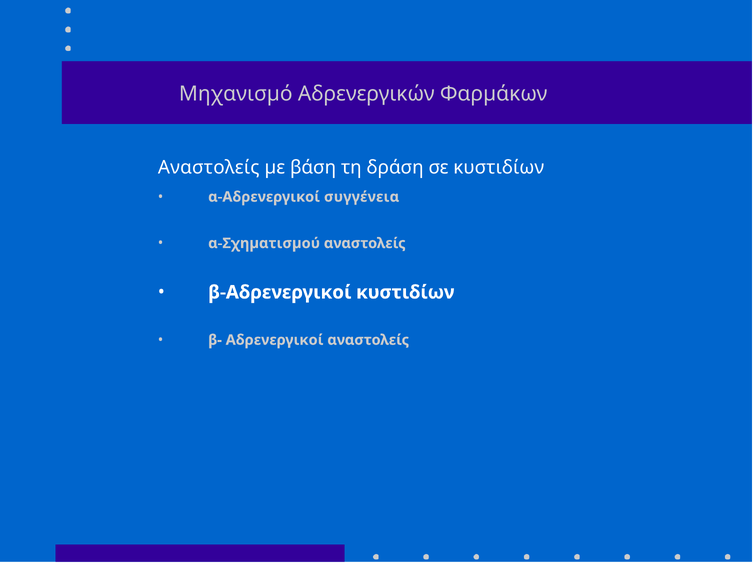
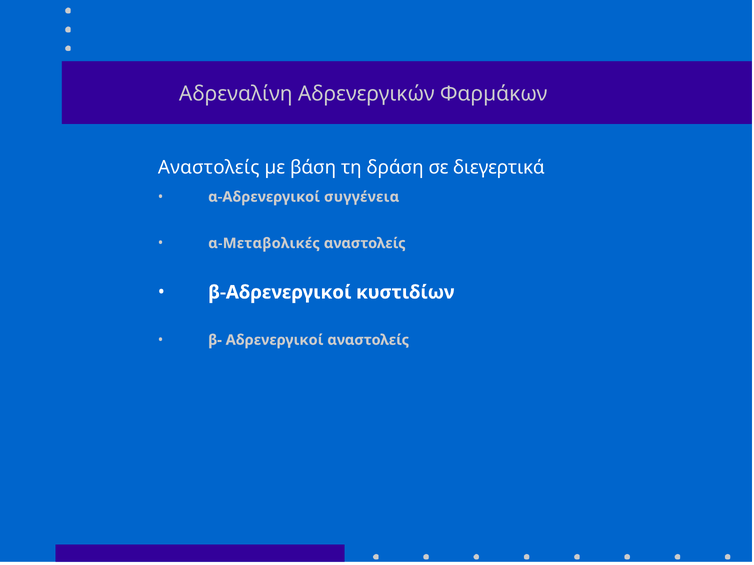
Μηχανισµό: Μηχανισµό -> Αδρεναλίνη (236, 94)
σε κυστιδίων: κυστιδίων -> διεγερτικά (499, 168)
α-Σχηµατισµού: α-Σχηµατισµού -> α-Μεταβολικές (264, 244)
